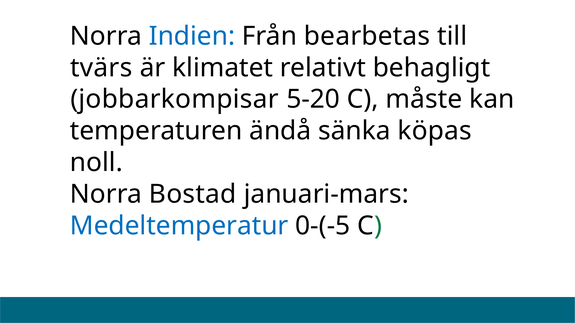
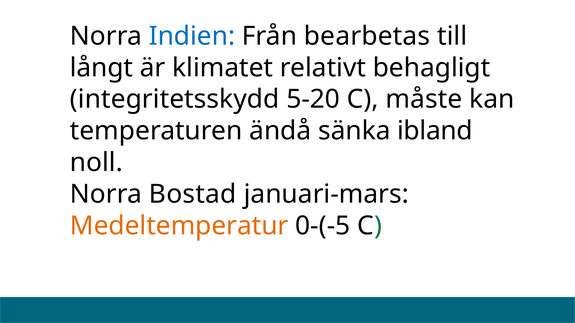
tvärs: tvärs -> långt (101, 68)
jobbarkompisar: jobbarkompisar -> integritetsskydd (175, 99)
köpas: köpas -> ibland (435, 131)
Medeltemperatur colour: blue -> orange (179, 226)
